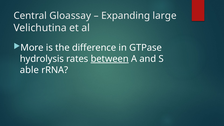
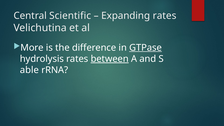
Gloassay: Gloassay -> Scientific (70, 16)
Expanding large: large -> rates (165, 16)
GTPase underline: none -> present (146, 48)
